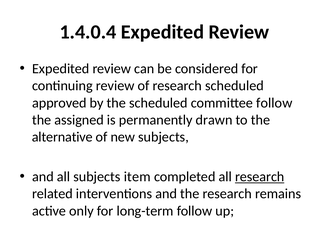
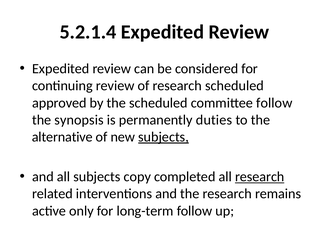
1.4.0.4: 1.4.0.4 -> 5.2.1.4 (88, 32)
assigned: assigned -> synopsis (79, 120)
drawn: drawn -> duties (214, 120)
subjects underline: none -> present (164, 137)
item: item -> copy (137, 177)
